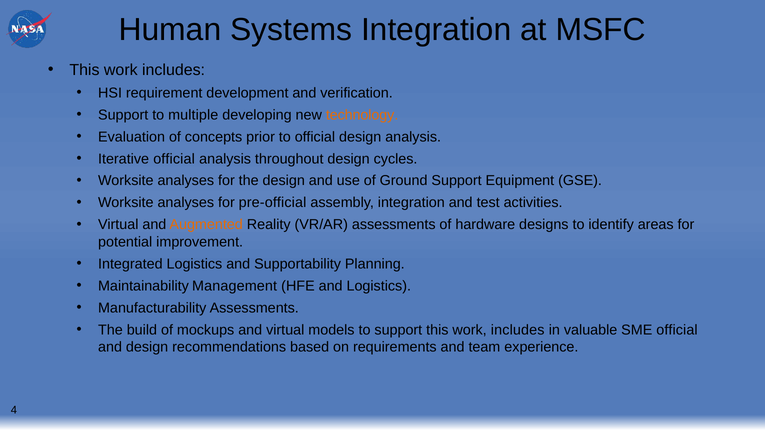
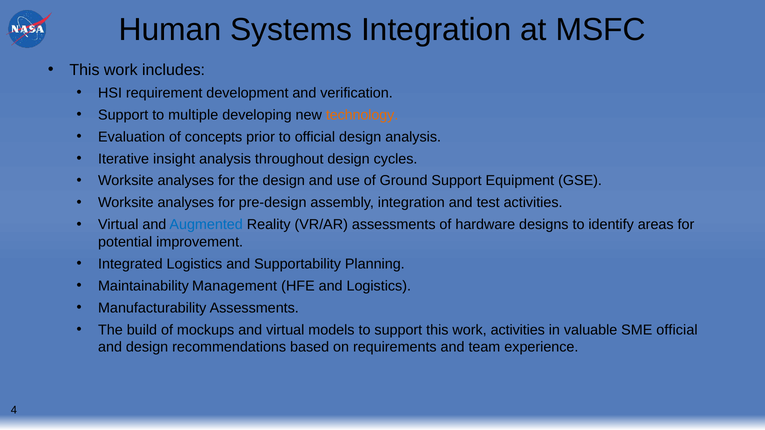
Iterative official: official -> insight (174, 159)
pre-official: pre-official -> pre-design (273, 203)
Augmented colour: orange -> blue (206, 225)
support this work includes: includes -> activities (518, 330)
